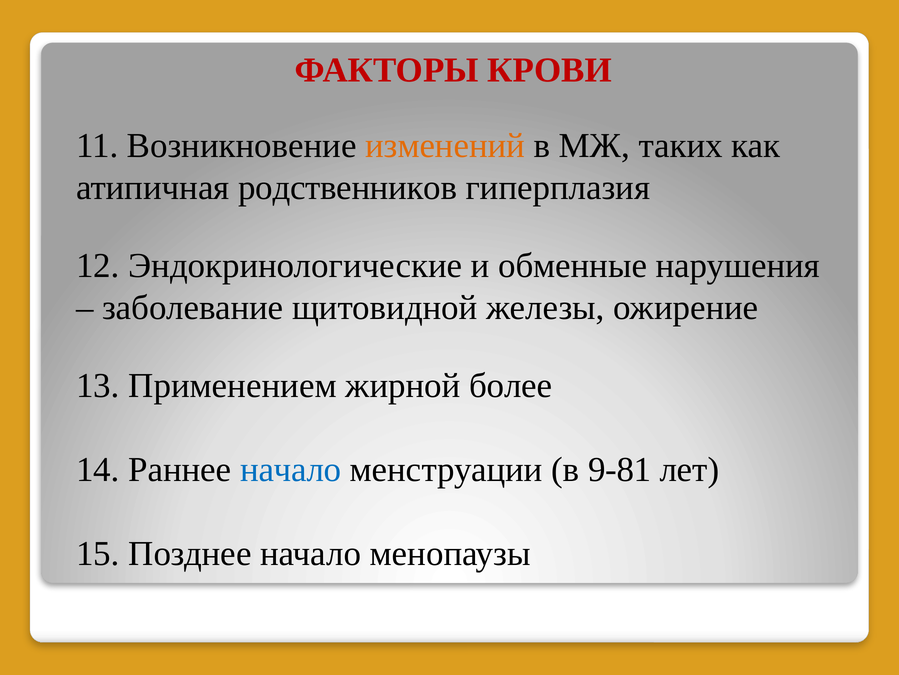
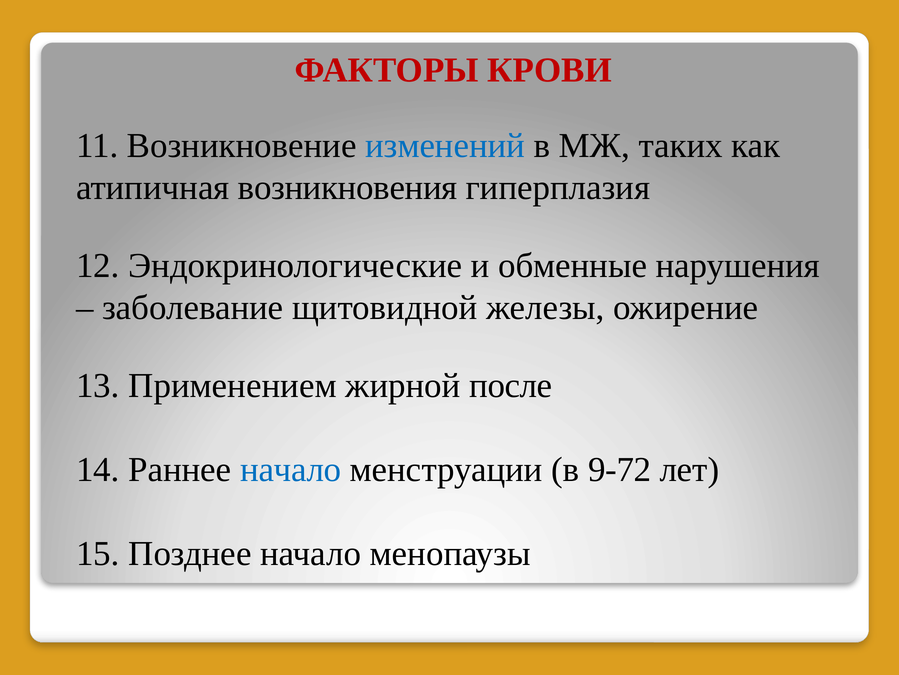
изменений colour: orange -> blue (445, 145)
родственников: родственников -> возникновения (348, 187)
более: более -> после (511, 385)
9-81: 9-81 -> 9-72 (620, 469)
